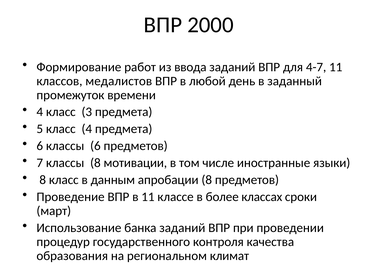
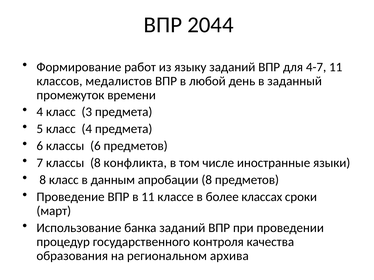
2000: 2000 -> 2044 (210, 25)
ввода: ввода -> языку (190, 67)
мотивации: мотивации -> конфликта (135, 163)
климат: климат -> архива (229, 256)
